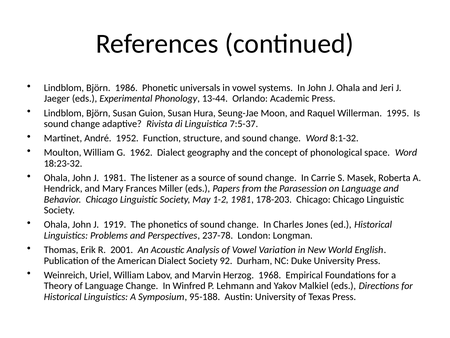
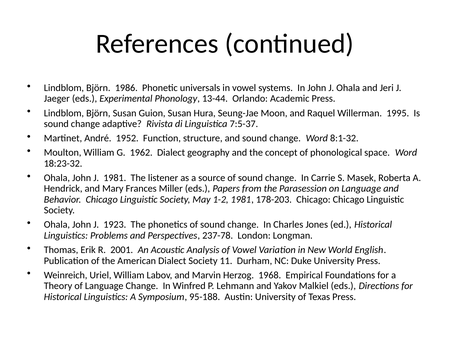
1919: 1919 -> 1923 (115, 224)
92: 92 -> 11 (226, 260)
